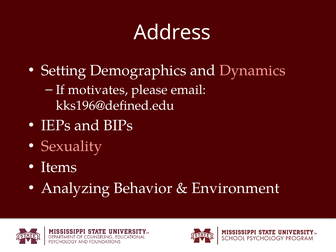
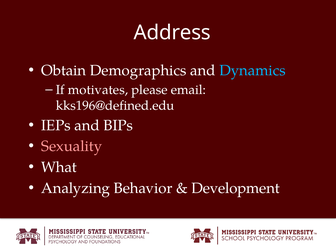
Setting: Setting -> Obtain (64, 70)
Dynamics colour: pink -> light blue (252, 70)
Items: Items -> What (59, 167)
Environment: Environment -> Development (236, 188)
